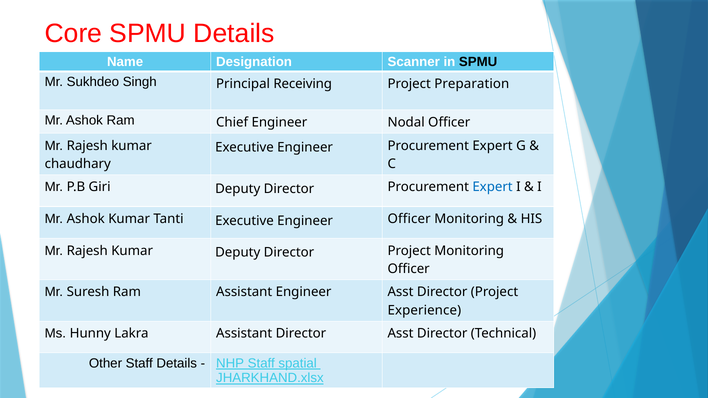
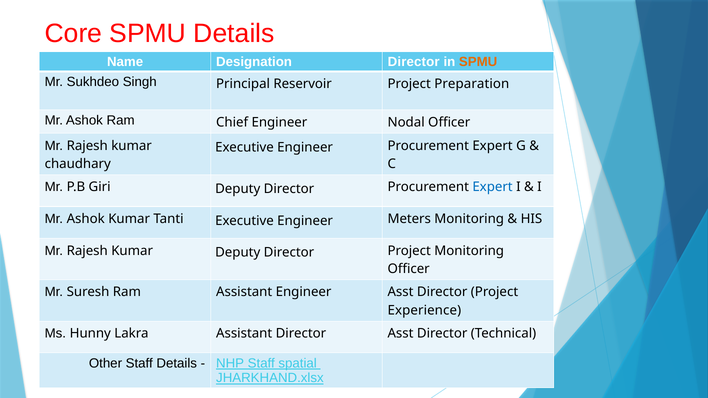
Designation Scanner: Scanner -> Director (414, 62)
SPMU colour: black -> orange (478, 62)
Receiving: Receiving -> Reservoir (303, 84)
Engineer Officer: Officer -> Meters (409, 219)
